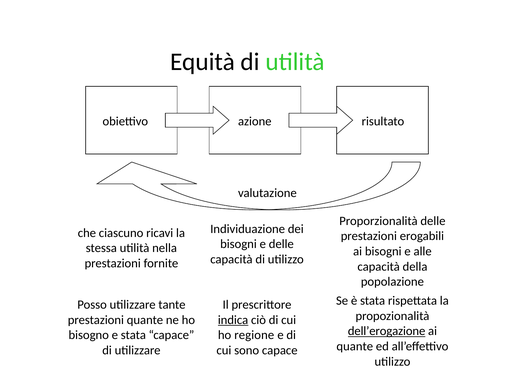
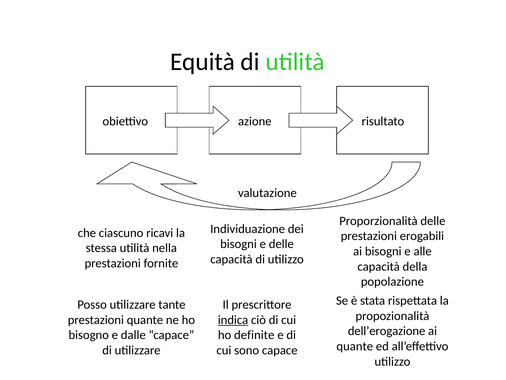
dell’erogazione underline: present -> none (387, 331)
e stata: stata -> dalle (133, 335)
regione: regione -> definite (254, 335)
